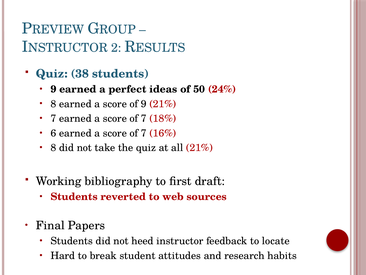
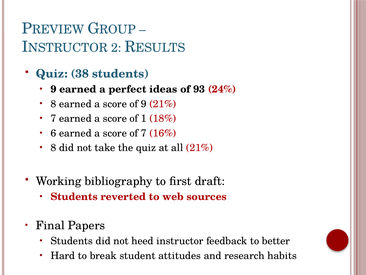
50: 50 -> 93 (199, 89)
7: 7 -> 1 (144, 118)
locate: locate -> better (276, 241)
